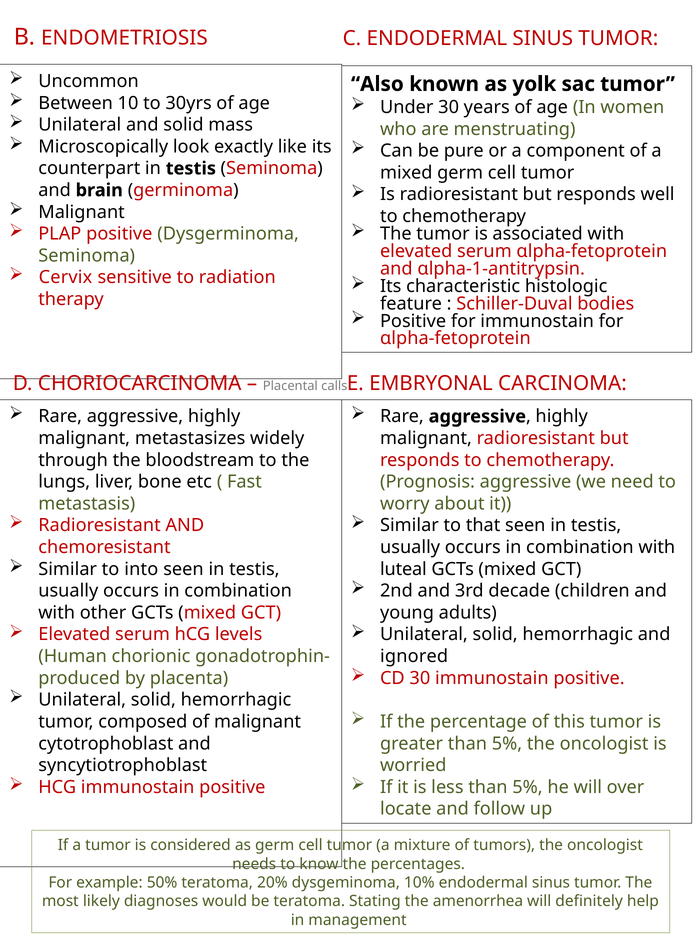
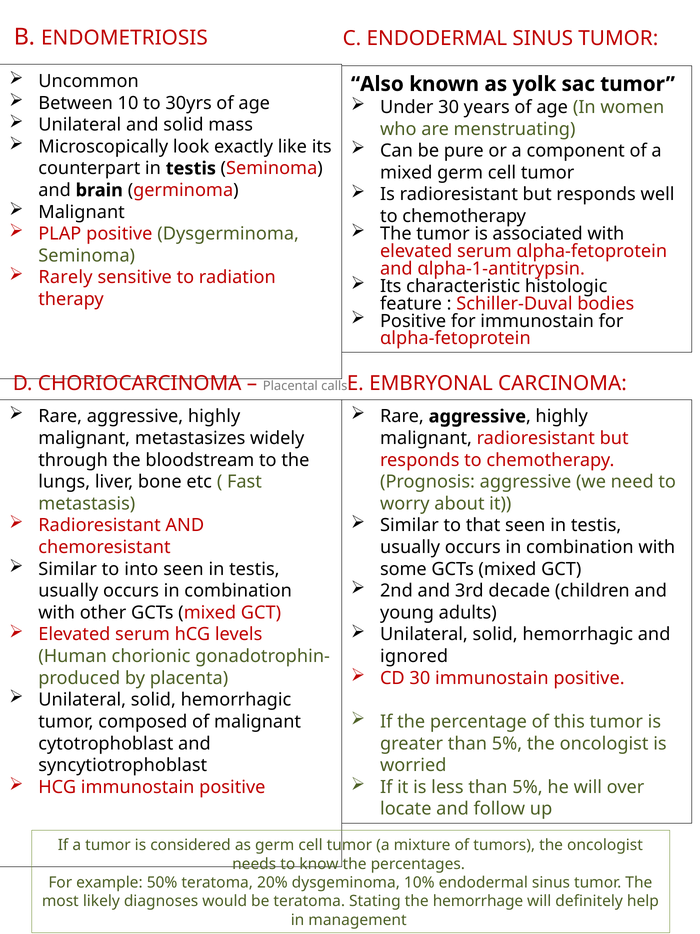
Cervix: Cervix -> Rarely (65, 277)
luteal: luteal -> some (403, 569)
amenorrhea: amenorrhea -> hemorrhage (478, 901)
